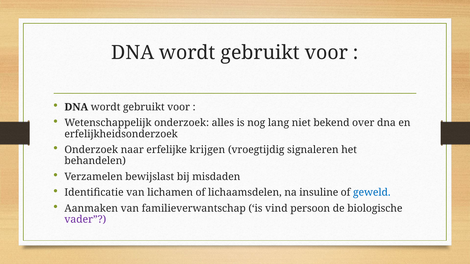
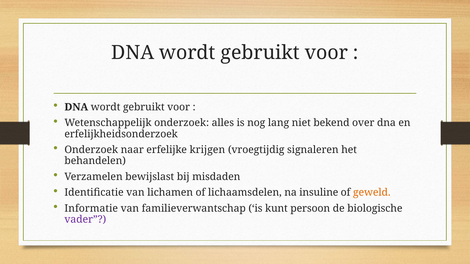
geweld colour: blue -> orange (372, 193)
Aanmaken: Aanmaken -> Informatie (91, 209)
vind: vind -> kunt (276, 209)
